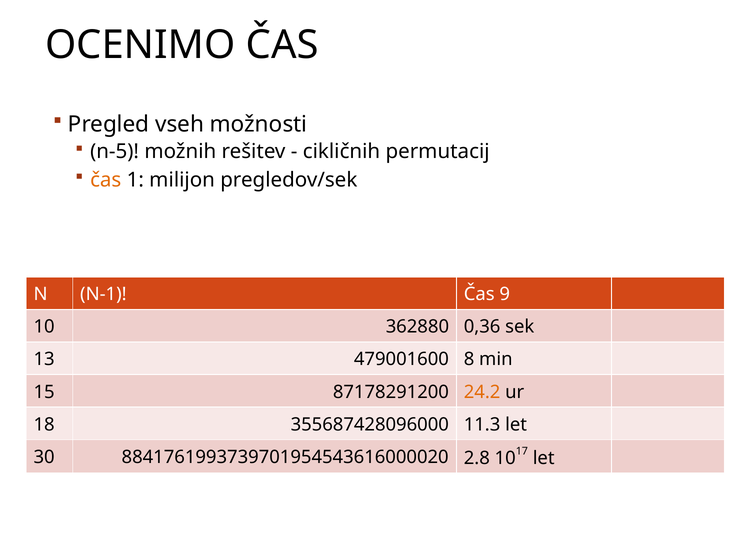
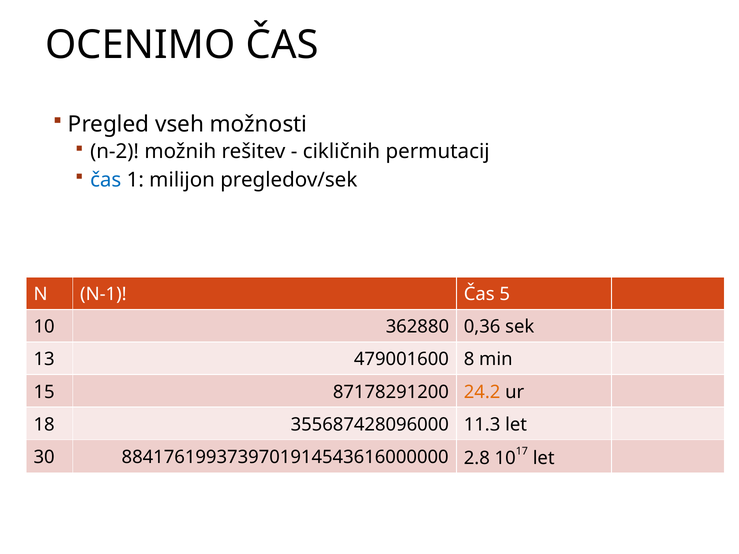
n-5: n-5 -> n-2 (115, 152)
čas colour: orange -> blue (106, 180)
9: 9 -> 5 (505, 294)
8841761993739701954543616000020: 8841761993739701954543616000020 -> 8841761993739701914543616000000 (285, 457)
